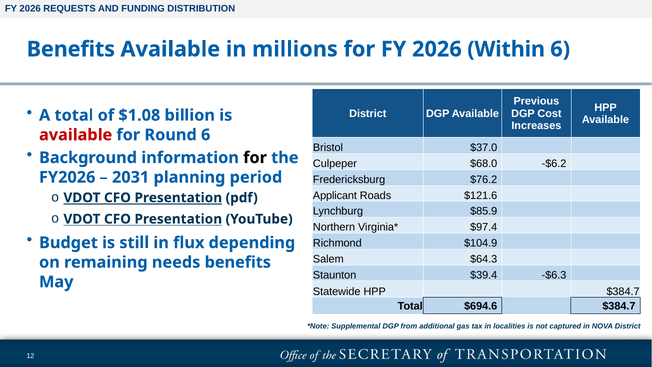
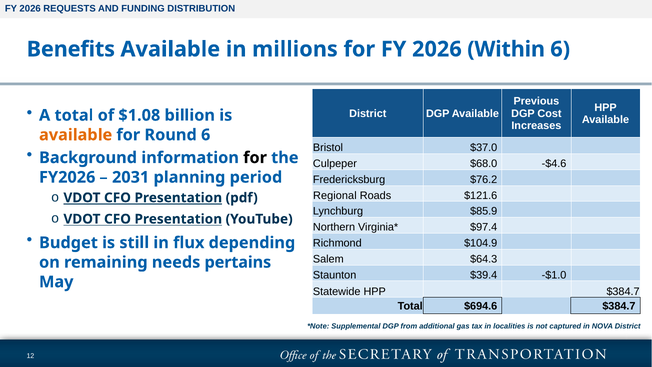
available colour: red -> orange (76, 135)
-$6.2: -$6.2 -> -$4.6 (554, 164)
Applicant: Applicant -> Regional (335, 195)
needs benefits: benefits -> pertains (238, 262)
-$6.3: -$6.3 -> -$1.0 (554, 275)
